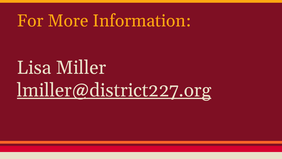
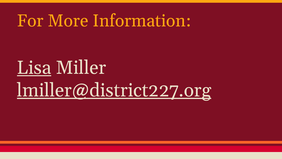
Lisa underline: none -> present (34, 67)
